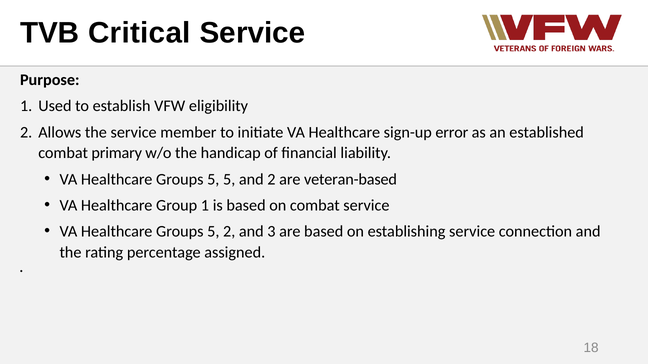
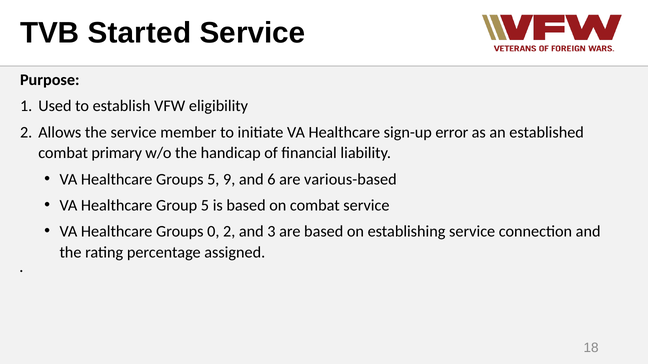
Critical: Critical -> Started (139, 33)
5 5: 5 -> 9 (229, 179)
and 2: 2 -> 6 (271, 179)
veteran-based: veteran-based -> various-based (350, 179)
Group 1: 1 -> 5 (205, 206)
5: 5 -> 0 (213, 232)
